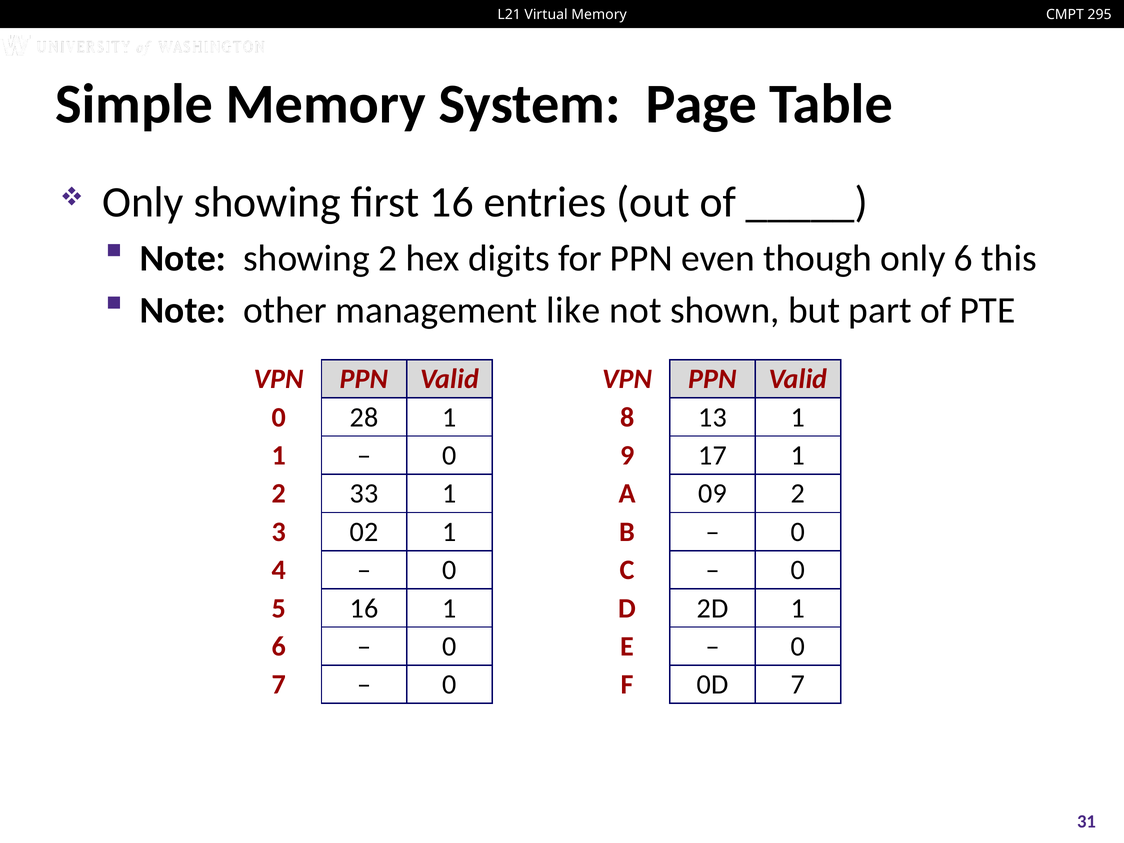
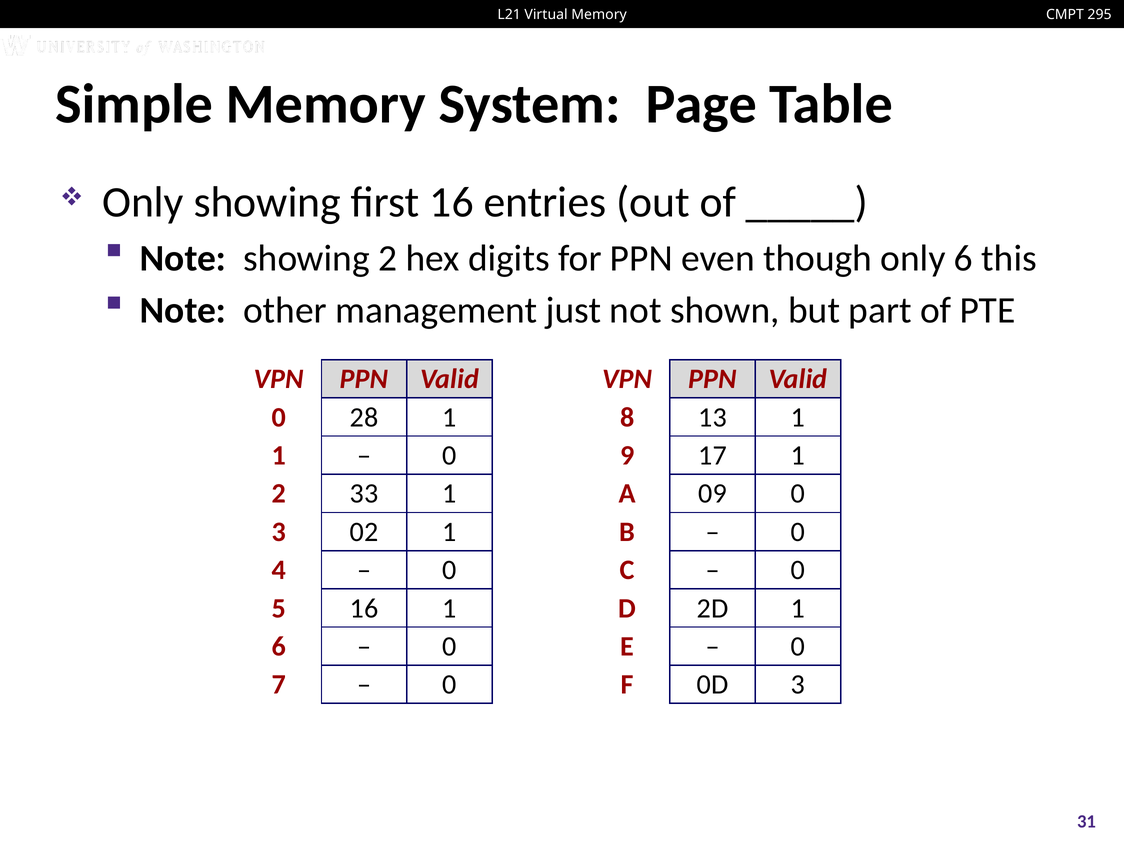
like: like -> just (573, 311)
09 2: 2 -> 0 (798, 494)
0D 7: 7 -> 3 (798, 685)
